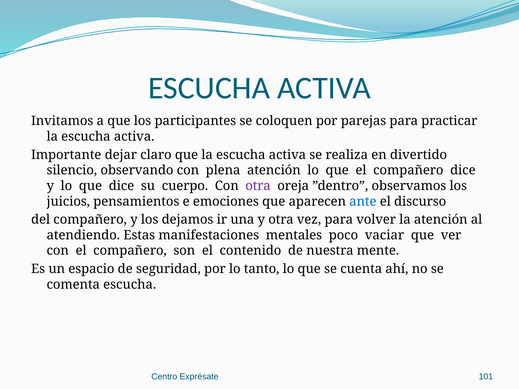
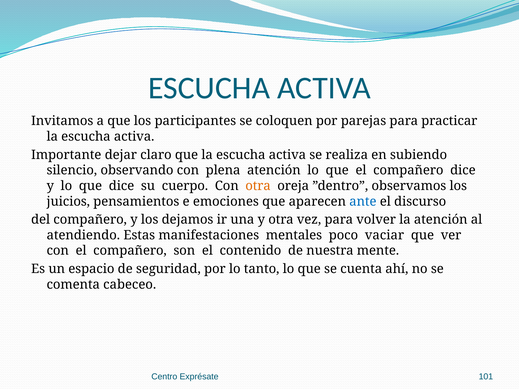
divertido: divertido -> subiendo (419, 155)
otra colour: purple -> orange (258, 186)
comenta escucha: escucha -> cabeceo (130, 285)
